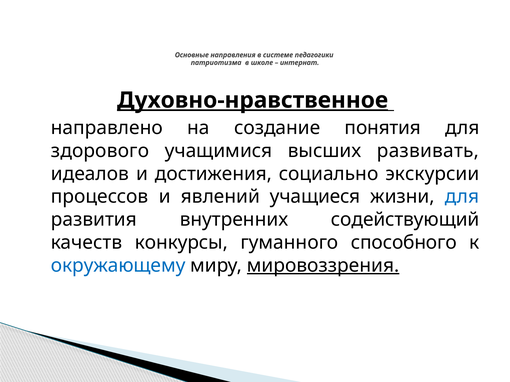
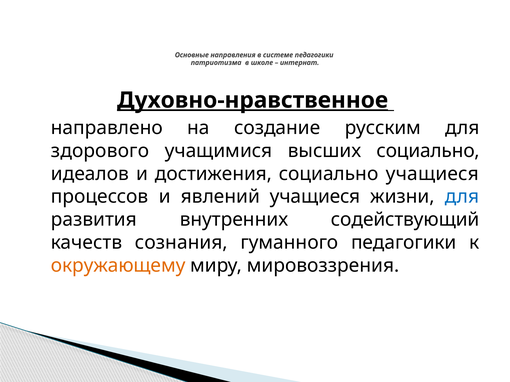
понятия: понятия -> русским (383, 128)
высших развивать: развивать -> социально (428, 151)
социально экскурсии: экскурсии -> учащиеся (432, 174)
конкурсы: конкурсы -> сознания (181, 243)
гуманного способного: способного -> педагогики (404, 243)
окружающему colour: blue -> orange (118, 266)
мировоззрения underline: present -> none (323, 266)
